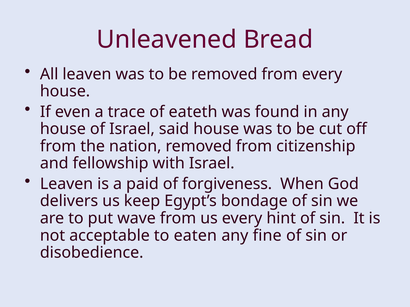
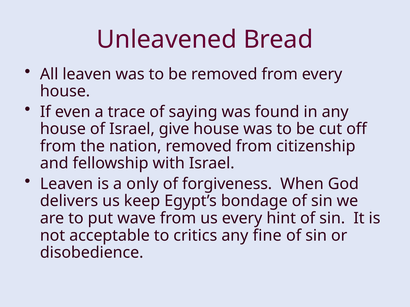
eateth: eateth -> saying (193, 112)
said: said -> give (174, 129)
paid: paid -> only (142, 184)
eaten: eaten -> critics (195, 236)
